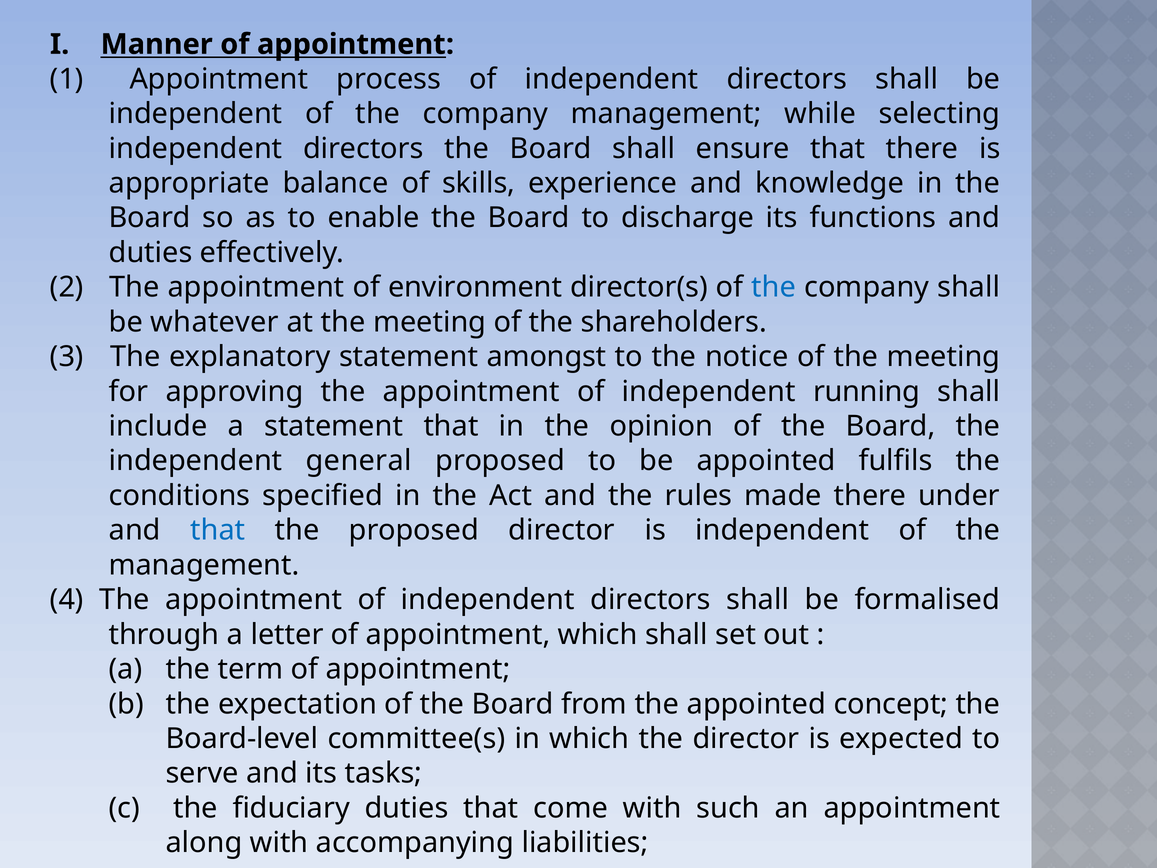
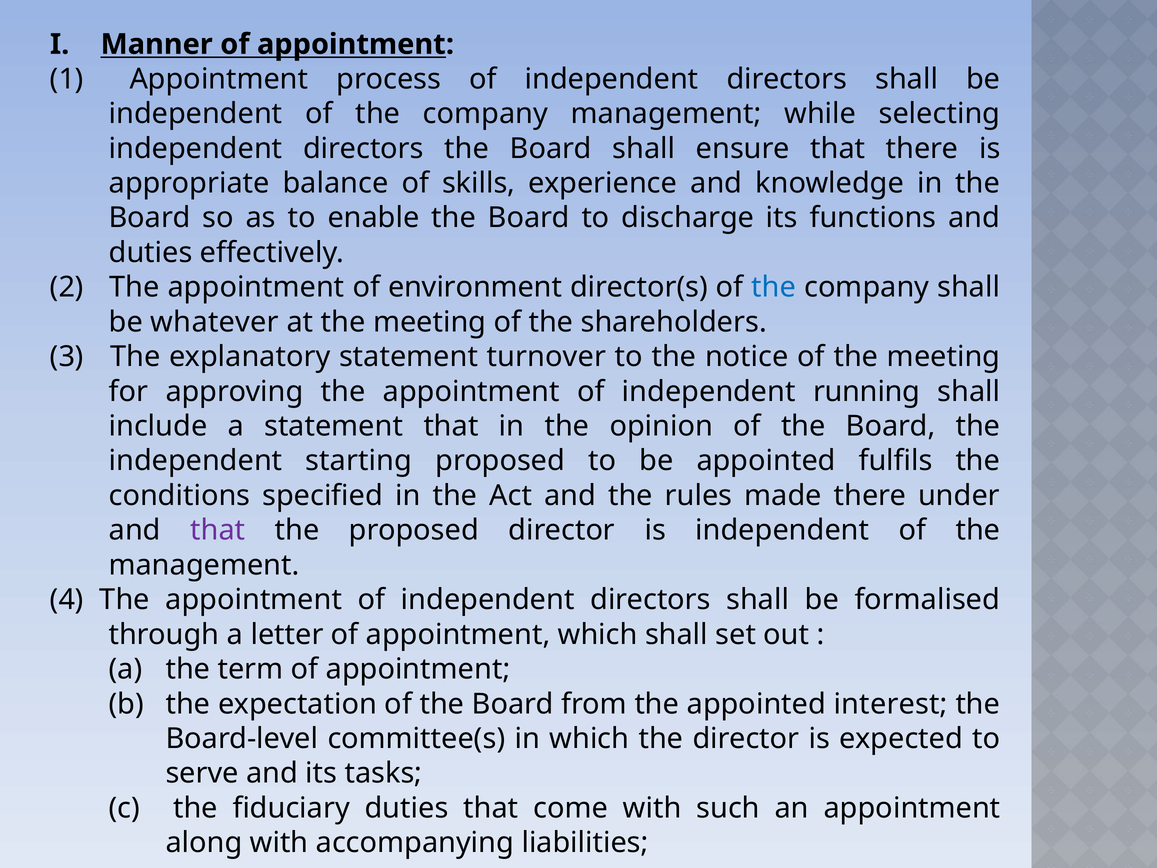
amongst: amongst -> turnover (546, 357)
general: general -> starting (359, 461)
that colour: blue -> purple (218, 530)
concept: concept -> interest (891, 704)
